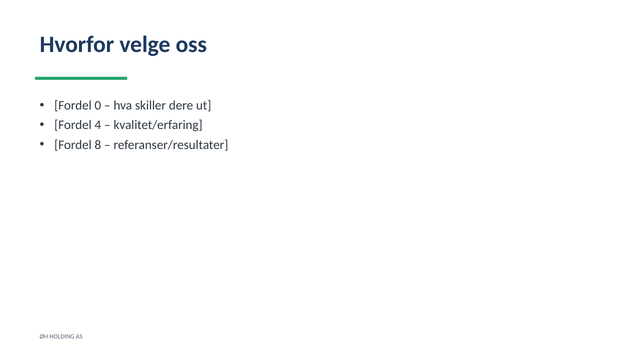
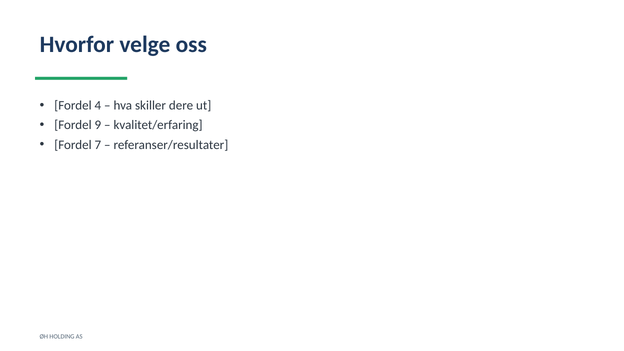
0: 0 -> 4 (98, 106)
4: 4 -> 9 (98, 125)
8: 8 -> 7 (98, 145)
